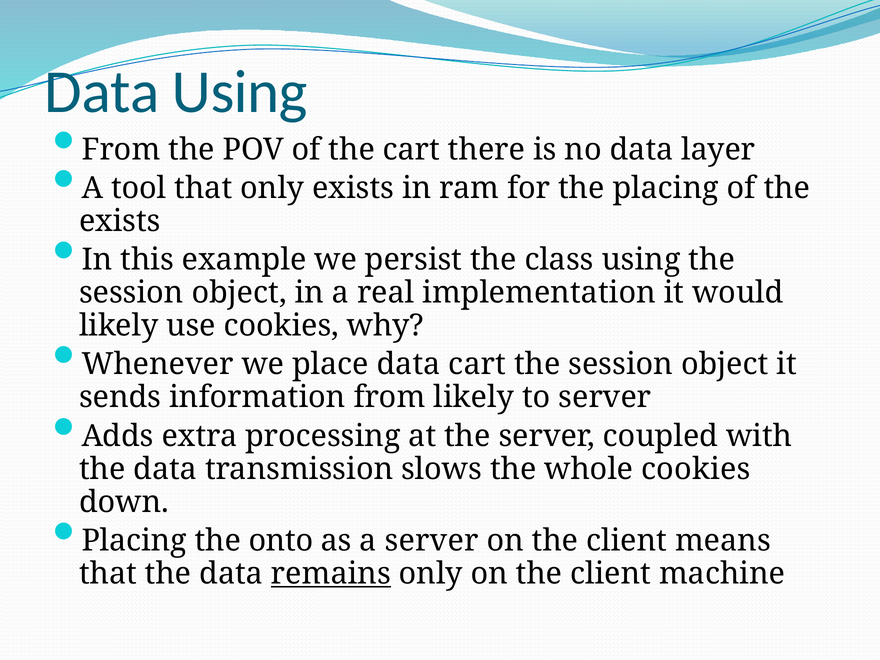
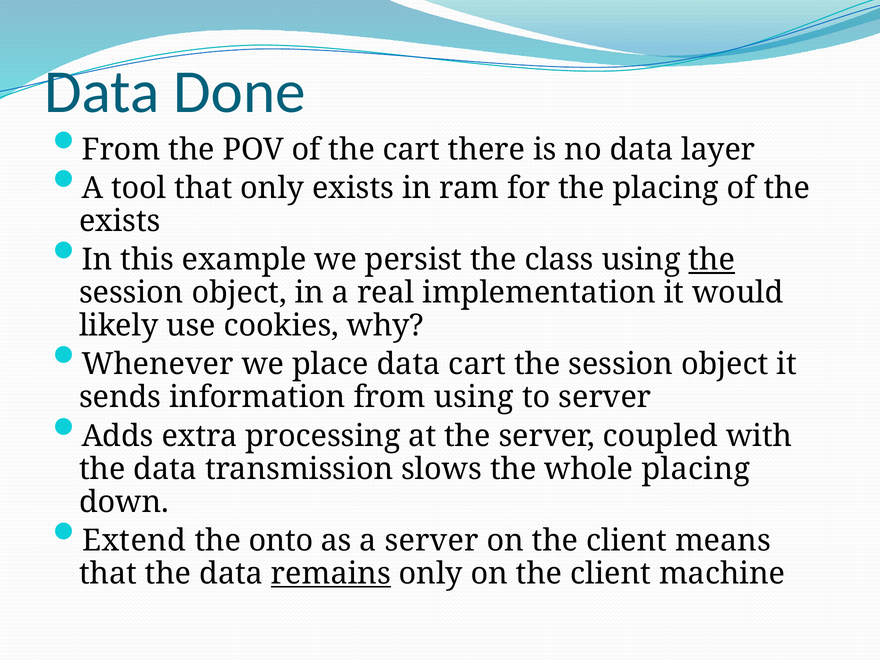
Data Using: Using -> Done (239, 92)
the underline: none -> present (712, 260)
from likely: likely -> using (474, 397)
whole cookies: cookies -> placing (696, 469)
Placing: Placing -> Extend (134, 541)
